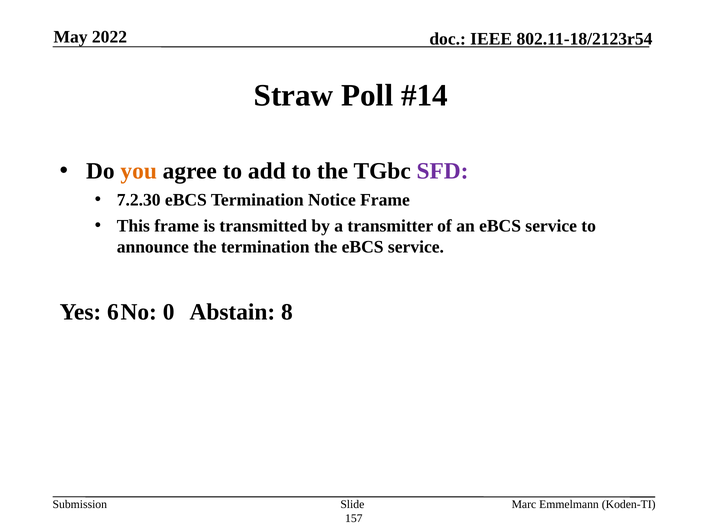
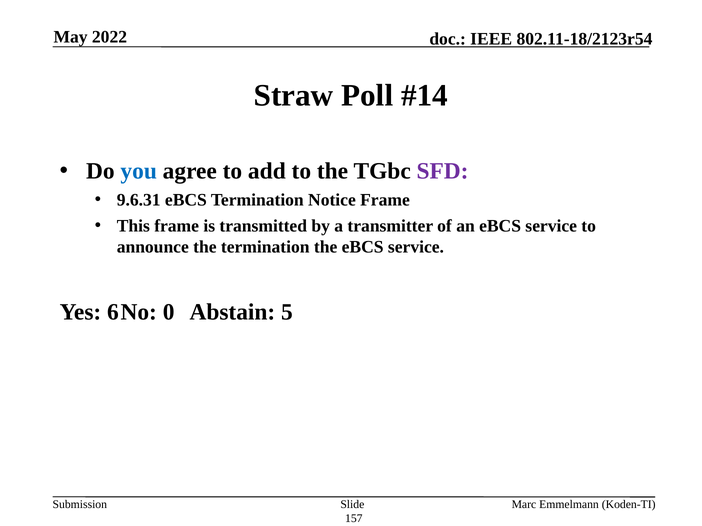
you colour: orange -> blue (139, 171)
7.2.30: 7.2.30 -> 9.6.31 (139, 200)
8: 8 -> 5 (287, 312)
